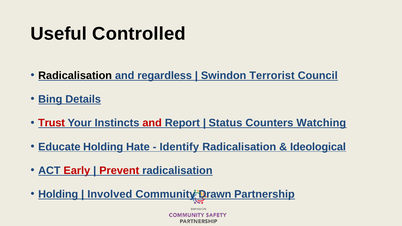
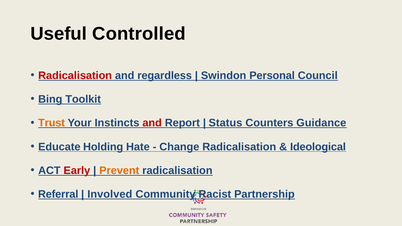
Radicalisation colour: black -> red (75, 76)
Terrorist: Terrorist -> Personal (272, 76)
Details: Details -> Toolkit (83, 99)
Trust colour: red -> orange (52, 123)
Watching: Watching -> Guidance (321, 123)
Identify: Identify -> Change (179, 147)
Prevent colour: red -> orange (119, 171)
Holding: Holding -> Referral (58, 194)
Drawn: Drawn -> Racist (215, 194)
